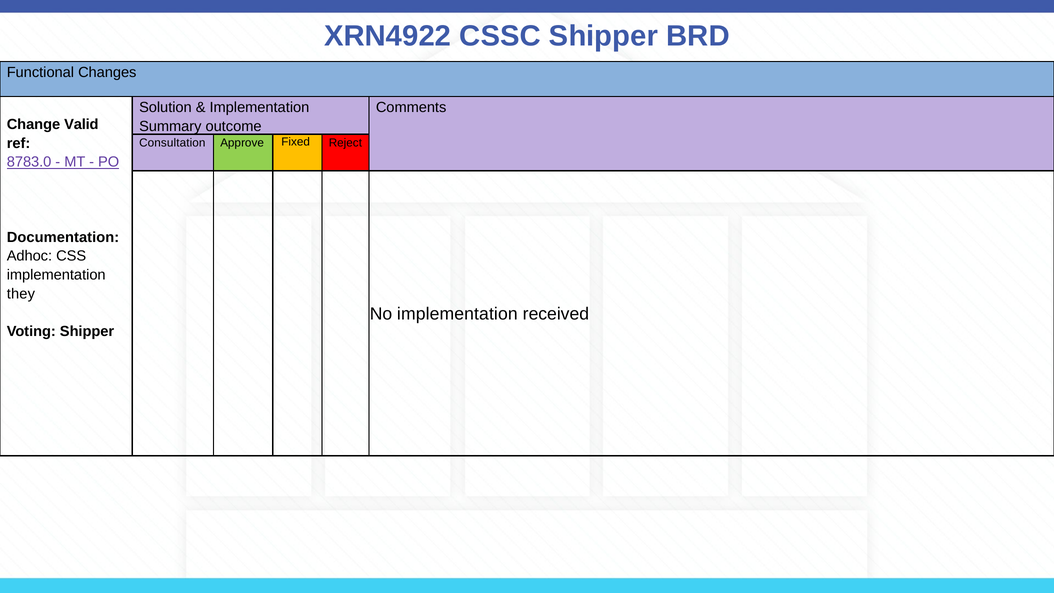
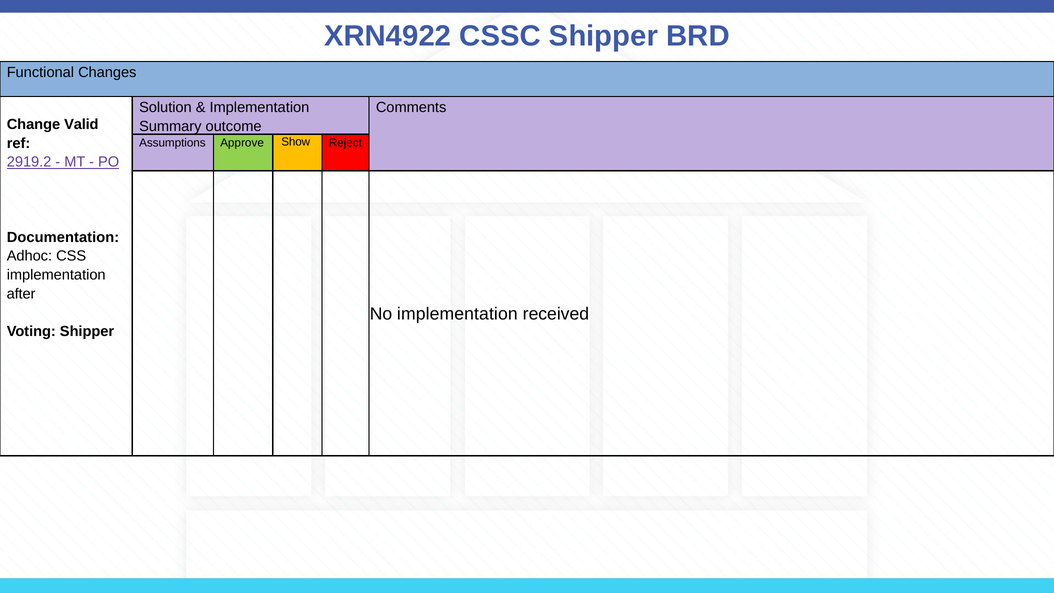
Consultation: Consultation -> Assumptions (172, 143)
Fixed: Fixed -> Show (296, 142)
8783.0: 8783.0 -> 2919.2 (29, 162)
they: they -> after (21, 294)
